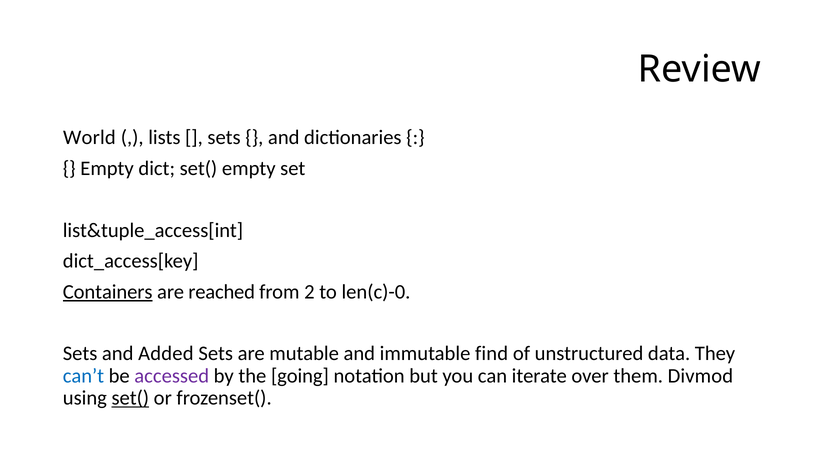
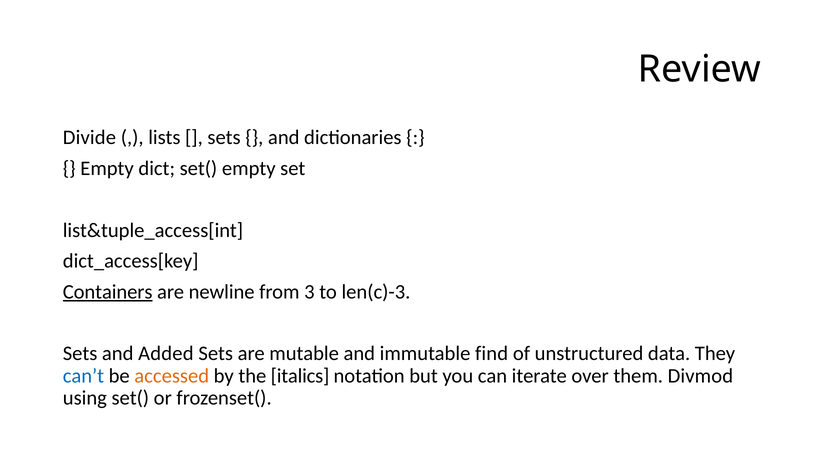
World: World -> Divide (89, 137)
reached: reached -> newline (222, 292)
2: 2 -> 3 (309, 292)
len(c)-0: len(c)-0 -> len(c)-3 (376, 292)
accessed colour: purple -> orange (172, 376)
going: going -> italics (300, 376)
set( underline: present -> none (130, 398)
